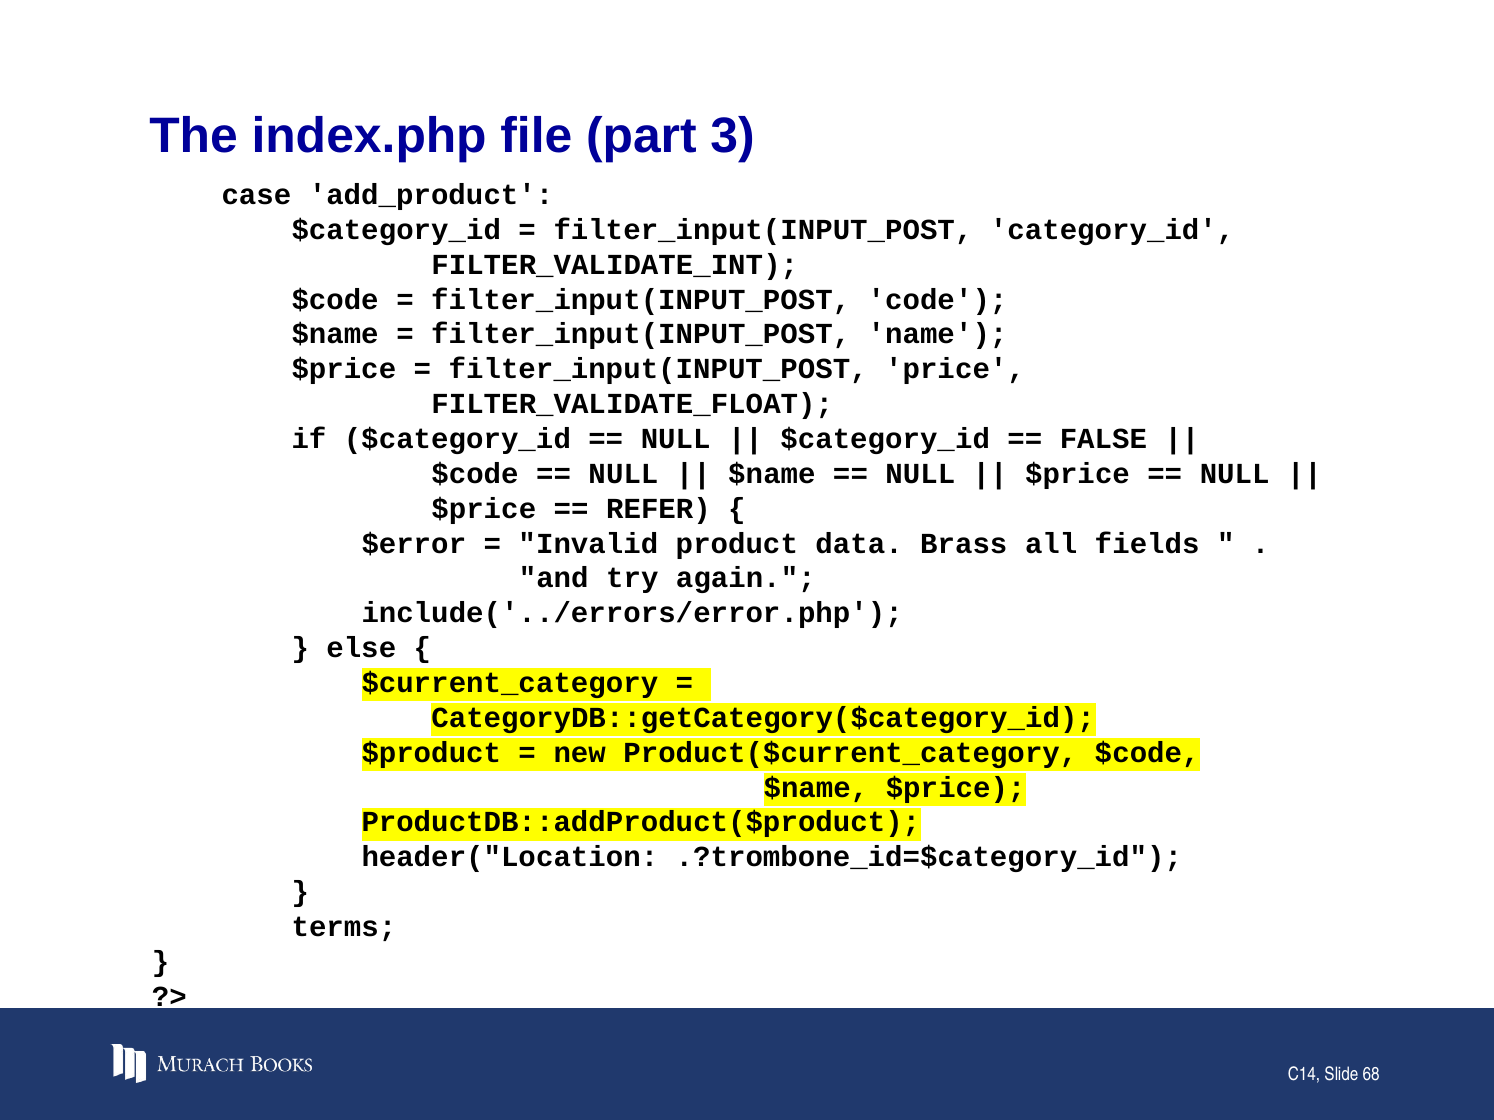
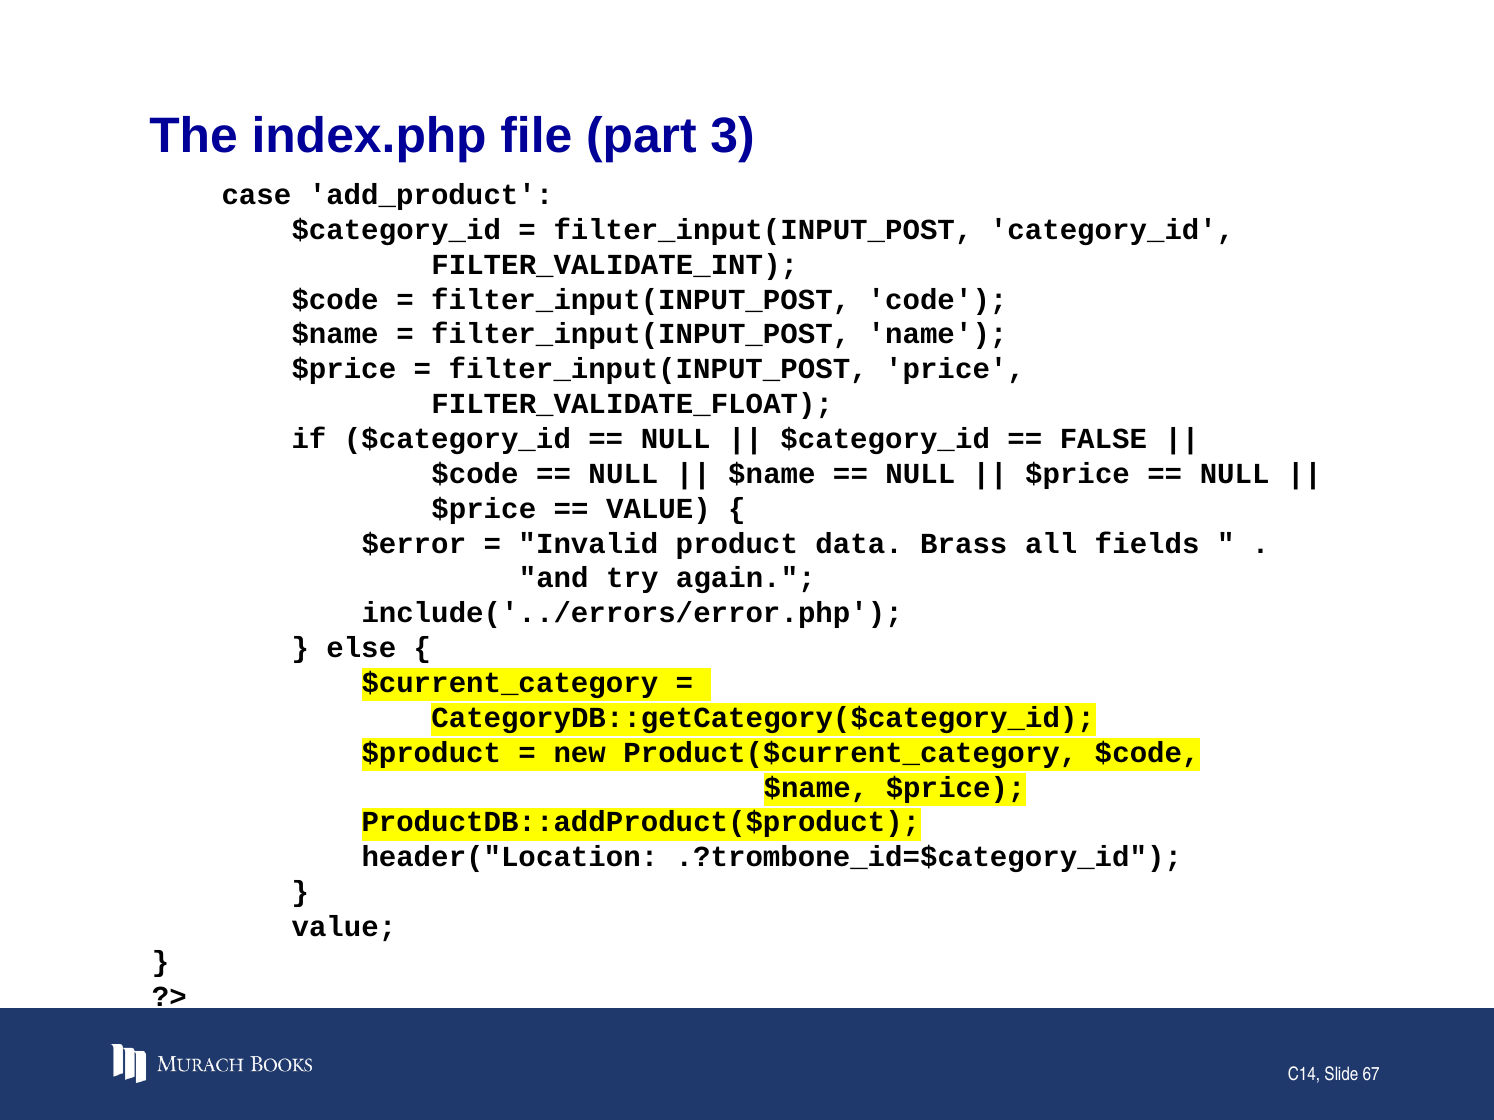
REFER: REFER -> VALUE (658, 509)
terms: terms -> value (344, 927)
68: 68 -> 67 (1371, 1075)
